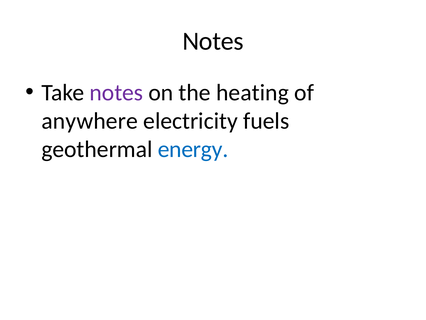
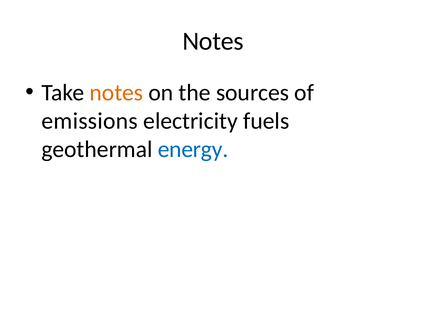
notes colour: purple -> orange (116, 93)
heating: heating -> sources (253, 93)
anywhere: anywhere -> emissions (90, 121)
